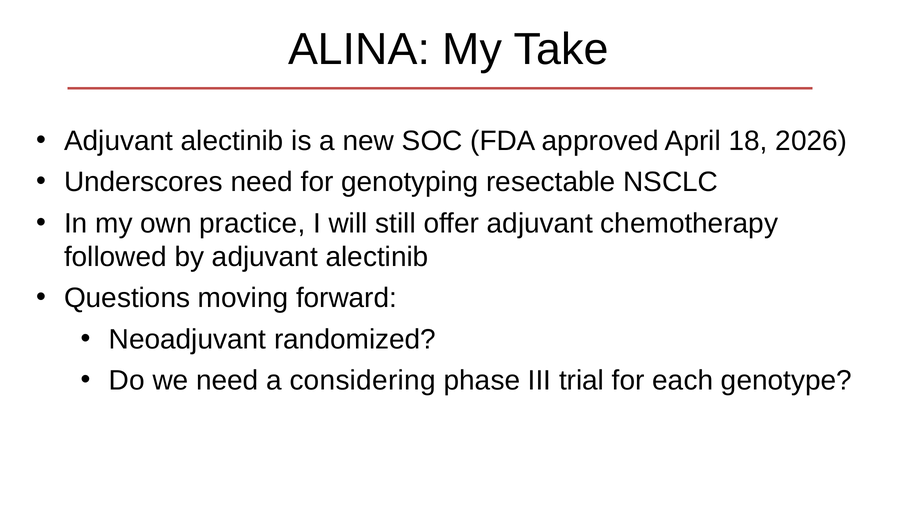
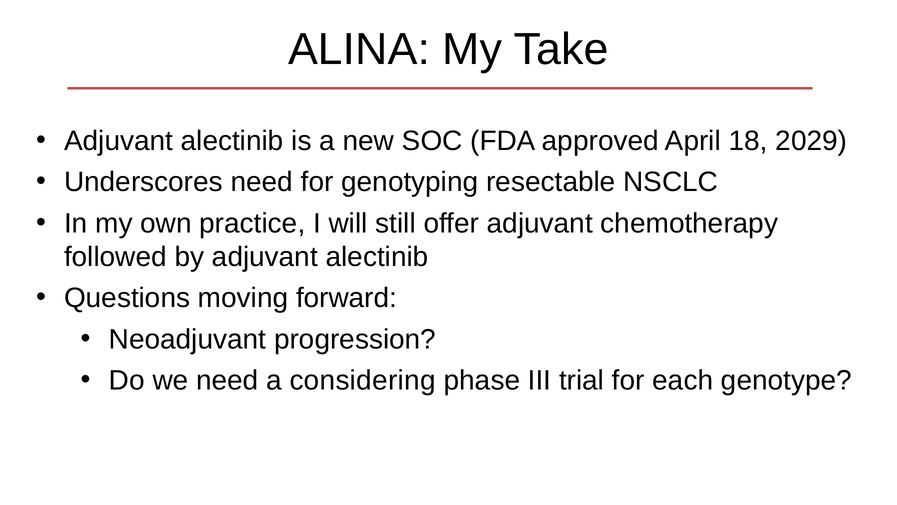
2026: 2026 -> 2029 (811, 141)
randomized: randomized -> progression (355, 339)
